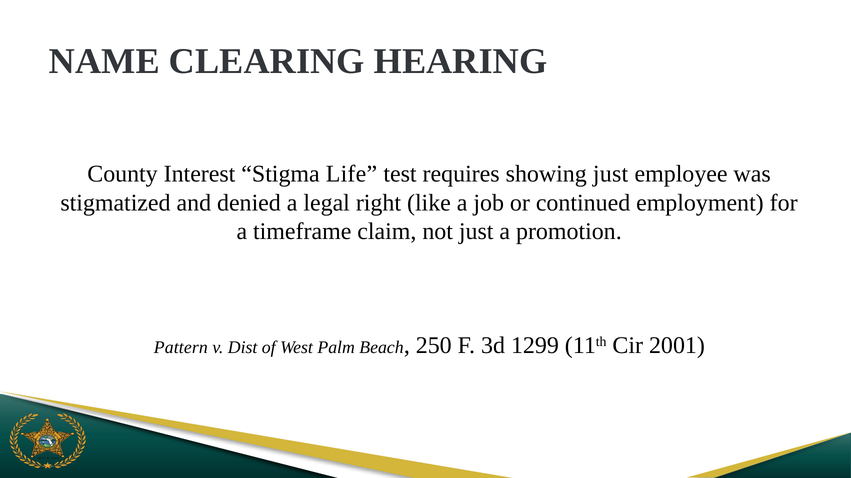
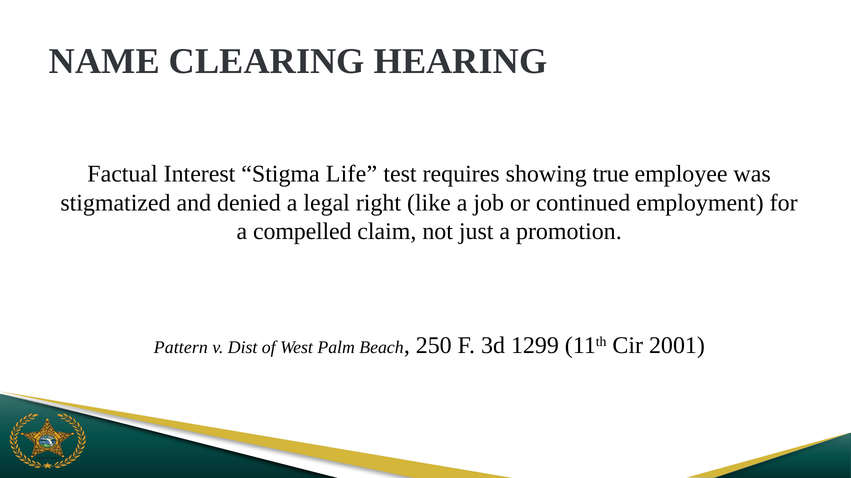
County: County -> Factual (123, 174)
showing just: just -> true (611, 174)
timeframe: timeframe -> compelled (302, 232)
